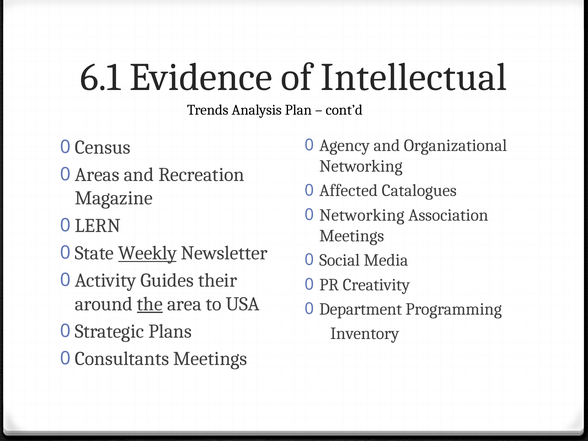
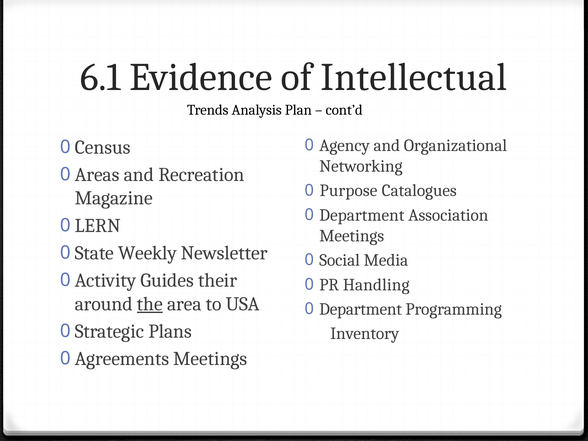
Affected: Affected -> Purpose (349, 191)
Networking: Networking -> Department (362, 215)
Weekly underline: present -> none (147, 253)
Creativity: Creativity -> Handling (376, 285)
Consultants: Consultants -> Agreements (122, 359)
